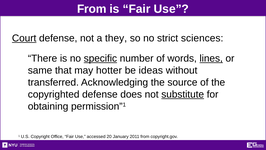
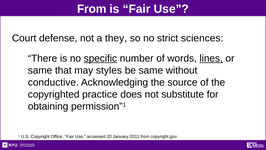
Court underline: present -> none (24, 38)
hotter: hotter -> styles (109, 70)
be ideas: ideas -> same (151, 70)
transferred: transferred -> conductive (53, 82)
copyrighted defense: defense -> practice (100, 94)
substitute underline: present -> none (183, 94)
